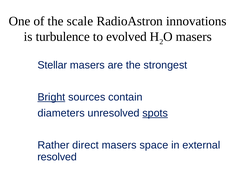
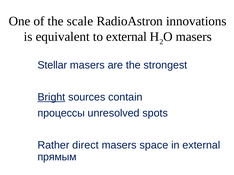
turbulence: turbulence -> equivalent (63, 37)
to evolved: evolved -> external (126, 37)
diameters: diameters -> процессы (61, 113)
spots underline: present -> none (155, 113)
resolved: resolved -> прямым (57, 157)
